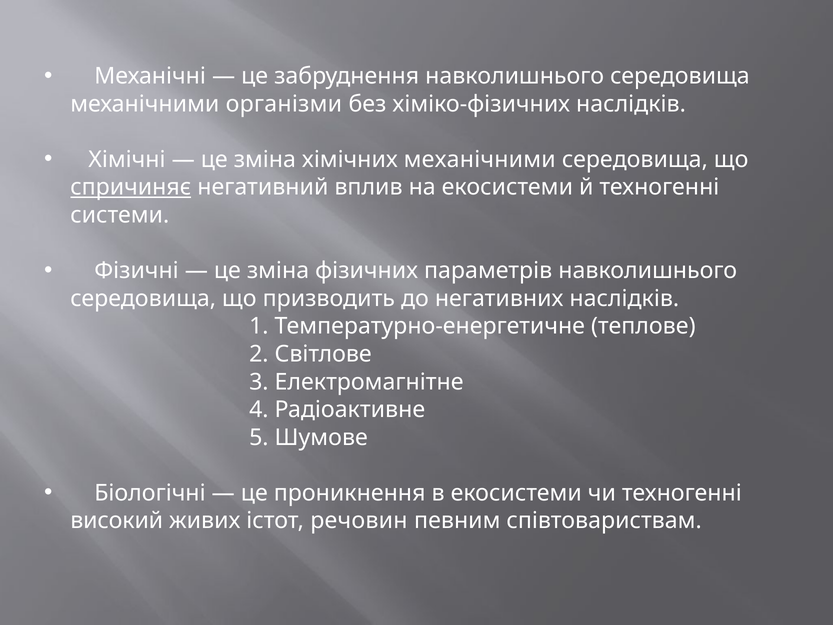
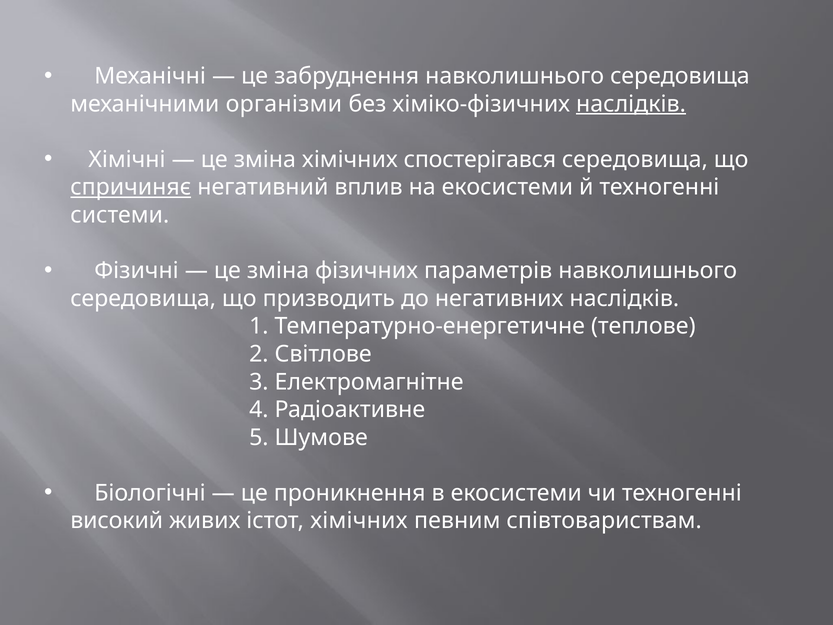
наслідків underline: none -> present (631, 104)
хімічних механічними: механічними -> спостерігався (480, 159)
істот речовин: речовин -> хімічних (359, 521)
